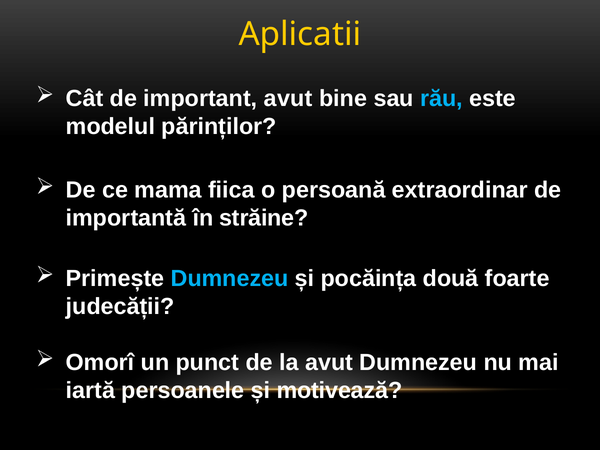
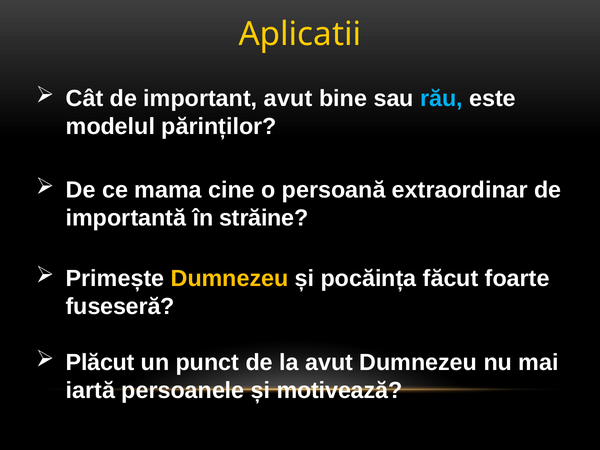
fiica: fiica -> cine (232, 190)
Dumnezeu colour: light blue -> yellow (230, 279)
două: două -> făcut (451, 279)
judecății: judecății -> fuseseră (120, 307)
Omorî: Omorî -> Plăcut (100, 363)
